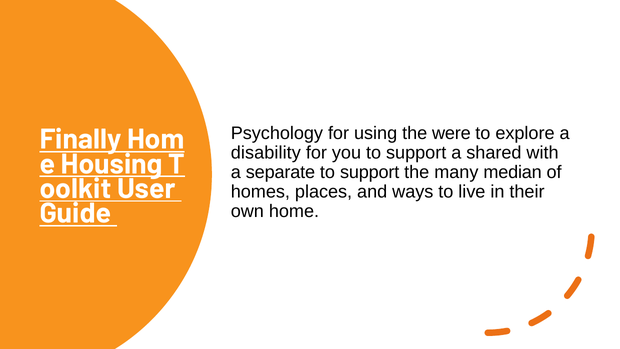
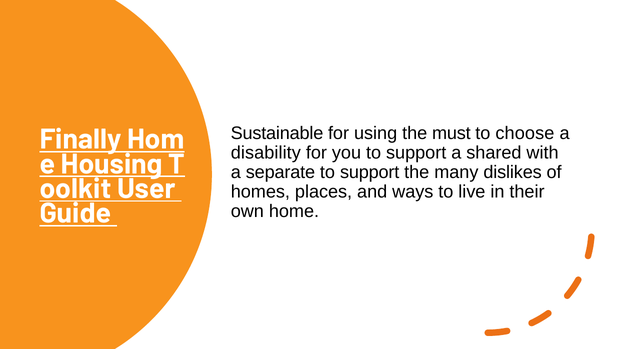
Psychology: Psychology -> Sustainable (277, 133)
were: were -> must (451, 133)
explore: explore -> choose (525, 133)
median: median -> dislikes (513, 172)
